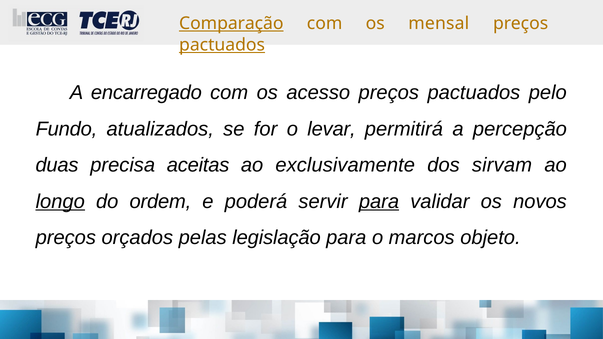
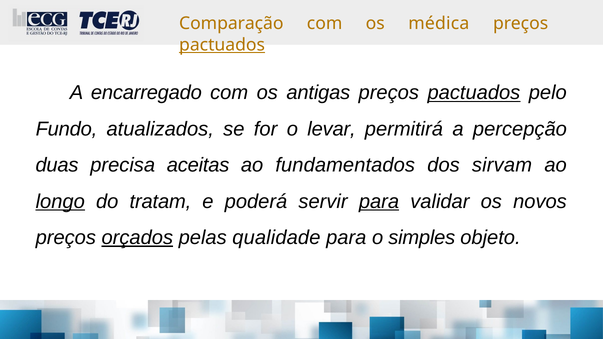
Comparação underline: present -> none (231, 24)
mensal: mensal -> médica (439, 24)
acesso: acesso -> antigas (318, 93)
pactuados underline: none -> present (474, 93)
exclusivamente: exclusivamente -> fundamentados (345, 165)
ordem: ordem -> tratam (160, 202)
orçados underline: none -> present (137, 238)
legislação: legislação -> qualidade (276, 238)
marcos: marcos -> simples (422, 238)
